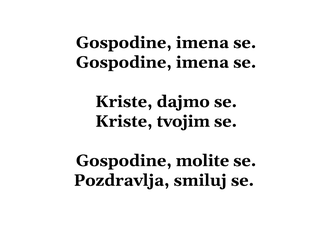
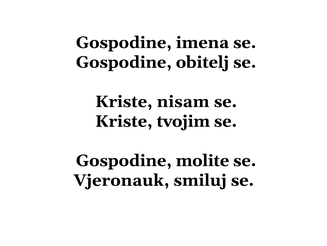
imena: imena -> obitelj (202, 62)
dajmo: dajmo -> nisam (183, 101)
Pozdravlja: Pozdravlja -> Vjeronauk (121, 180)
